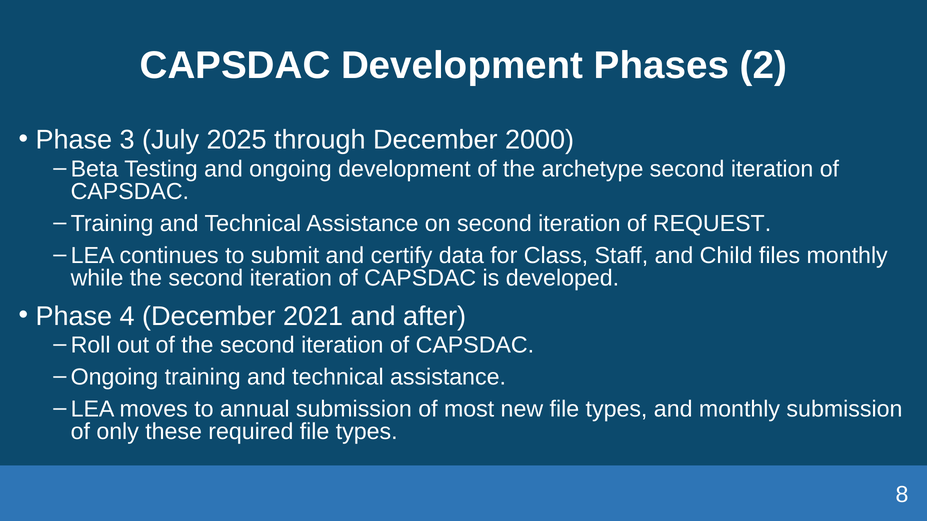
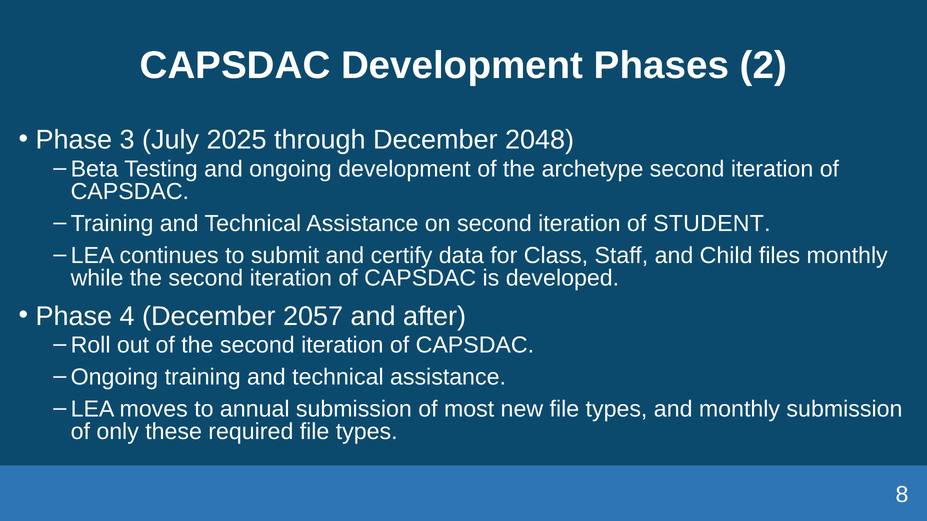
2000: 2000 -> 2048 (540, 140)
REQUEST: REQUEST -> STUDENT (712, 224)
2021: 2021 -> 2057 (313, 316)
